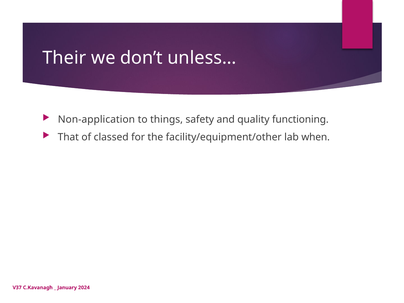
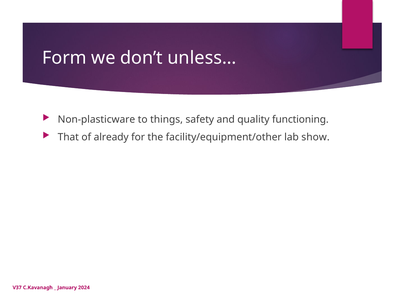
Their: Their -> Form (64, 58)
Non-application: Non-application -> Non-plasticware (96, 119)
classed: classed -> already (111, 137)
when: when -> show (316, 137)
